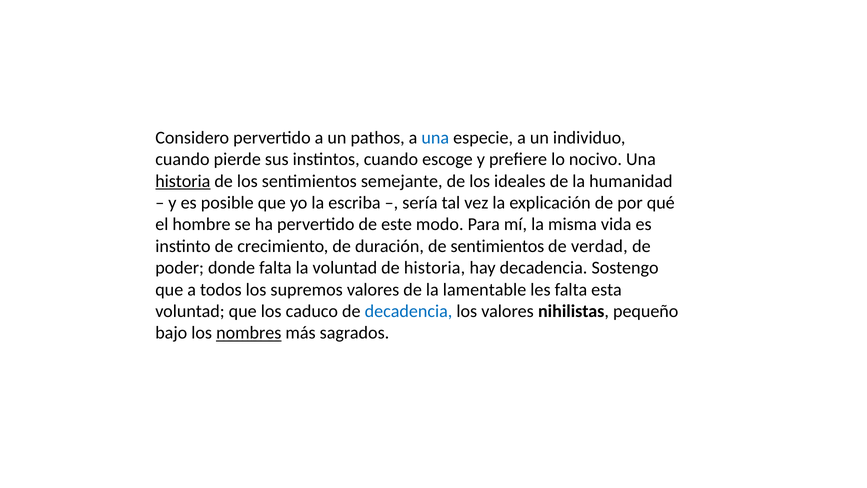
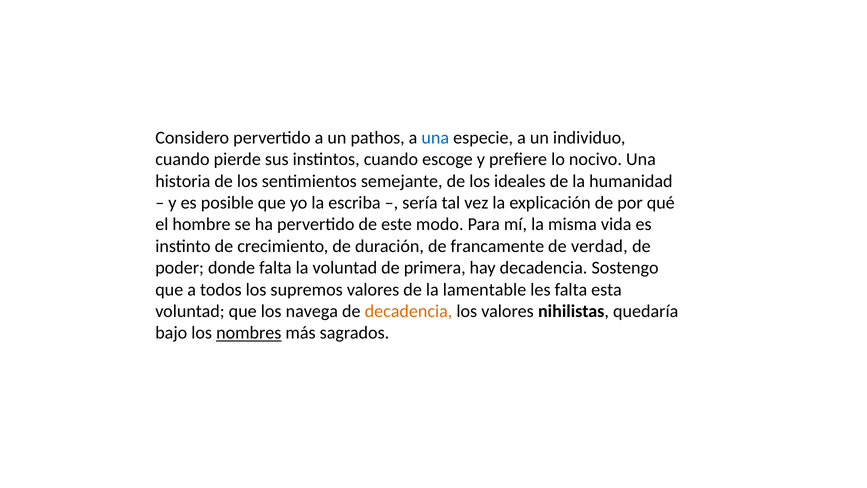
historia underline: present -> none (183, 181)
de sentimientos: sentimientos -> francamente (497, 246)
de historia: historia -> primera (435, 268)
caduco: caduco -> navega (312, 311)
decadencia colour: blue -> orange (409, 311)
pequeño: pequeño -> quedaría (646, 311)
